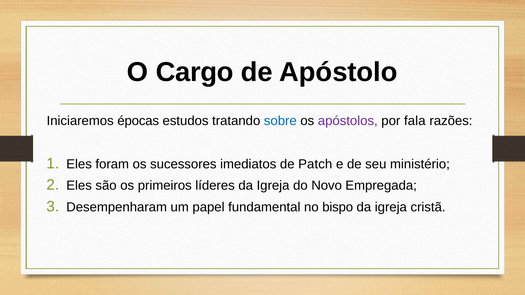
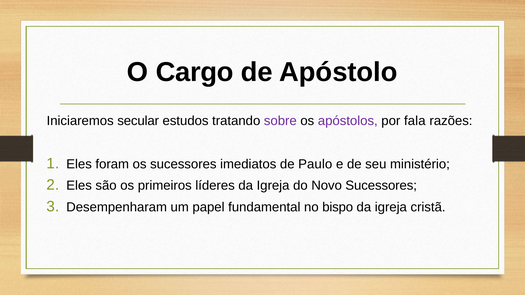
épocas: épocas -> secular (138, 121)
sobre colour: blue -> purple (280, 121)
Patch: Patch -> Paulo (315, 164)
Novo Empregada: Empregada -> Sucessores (381, 186)
